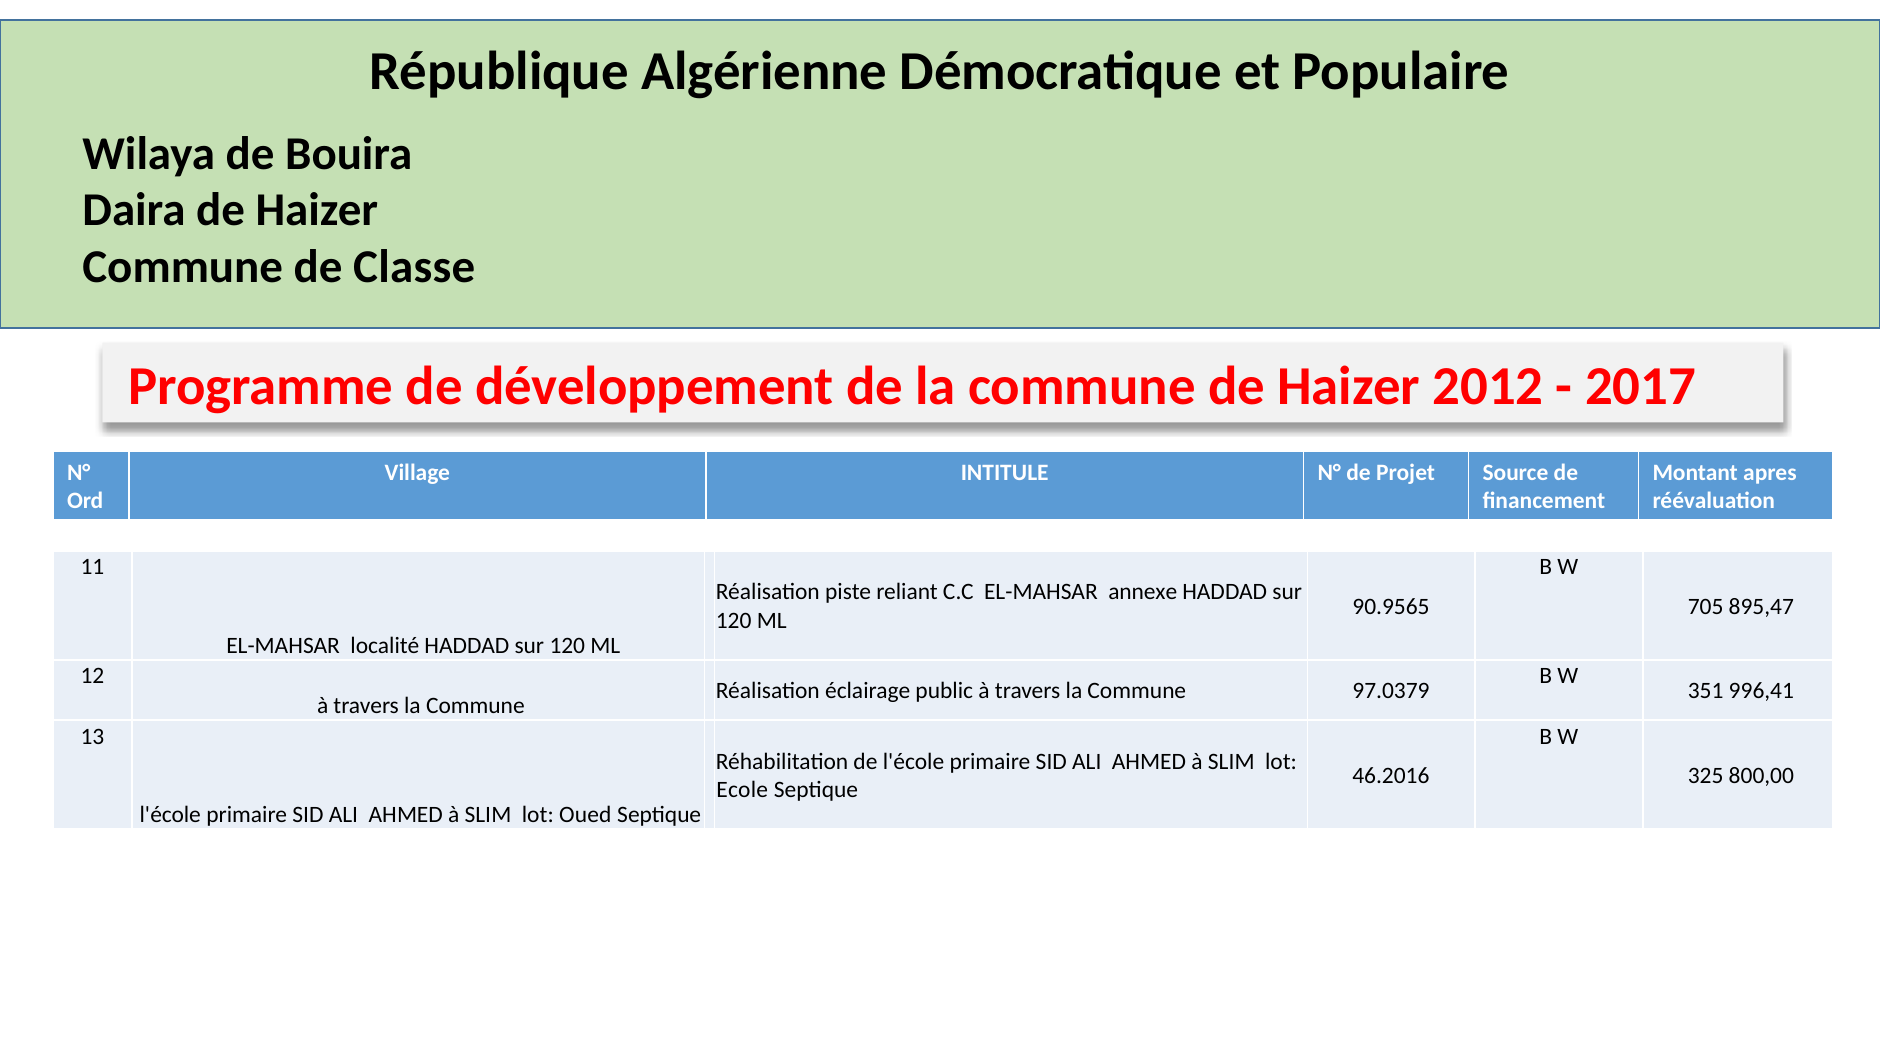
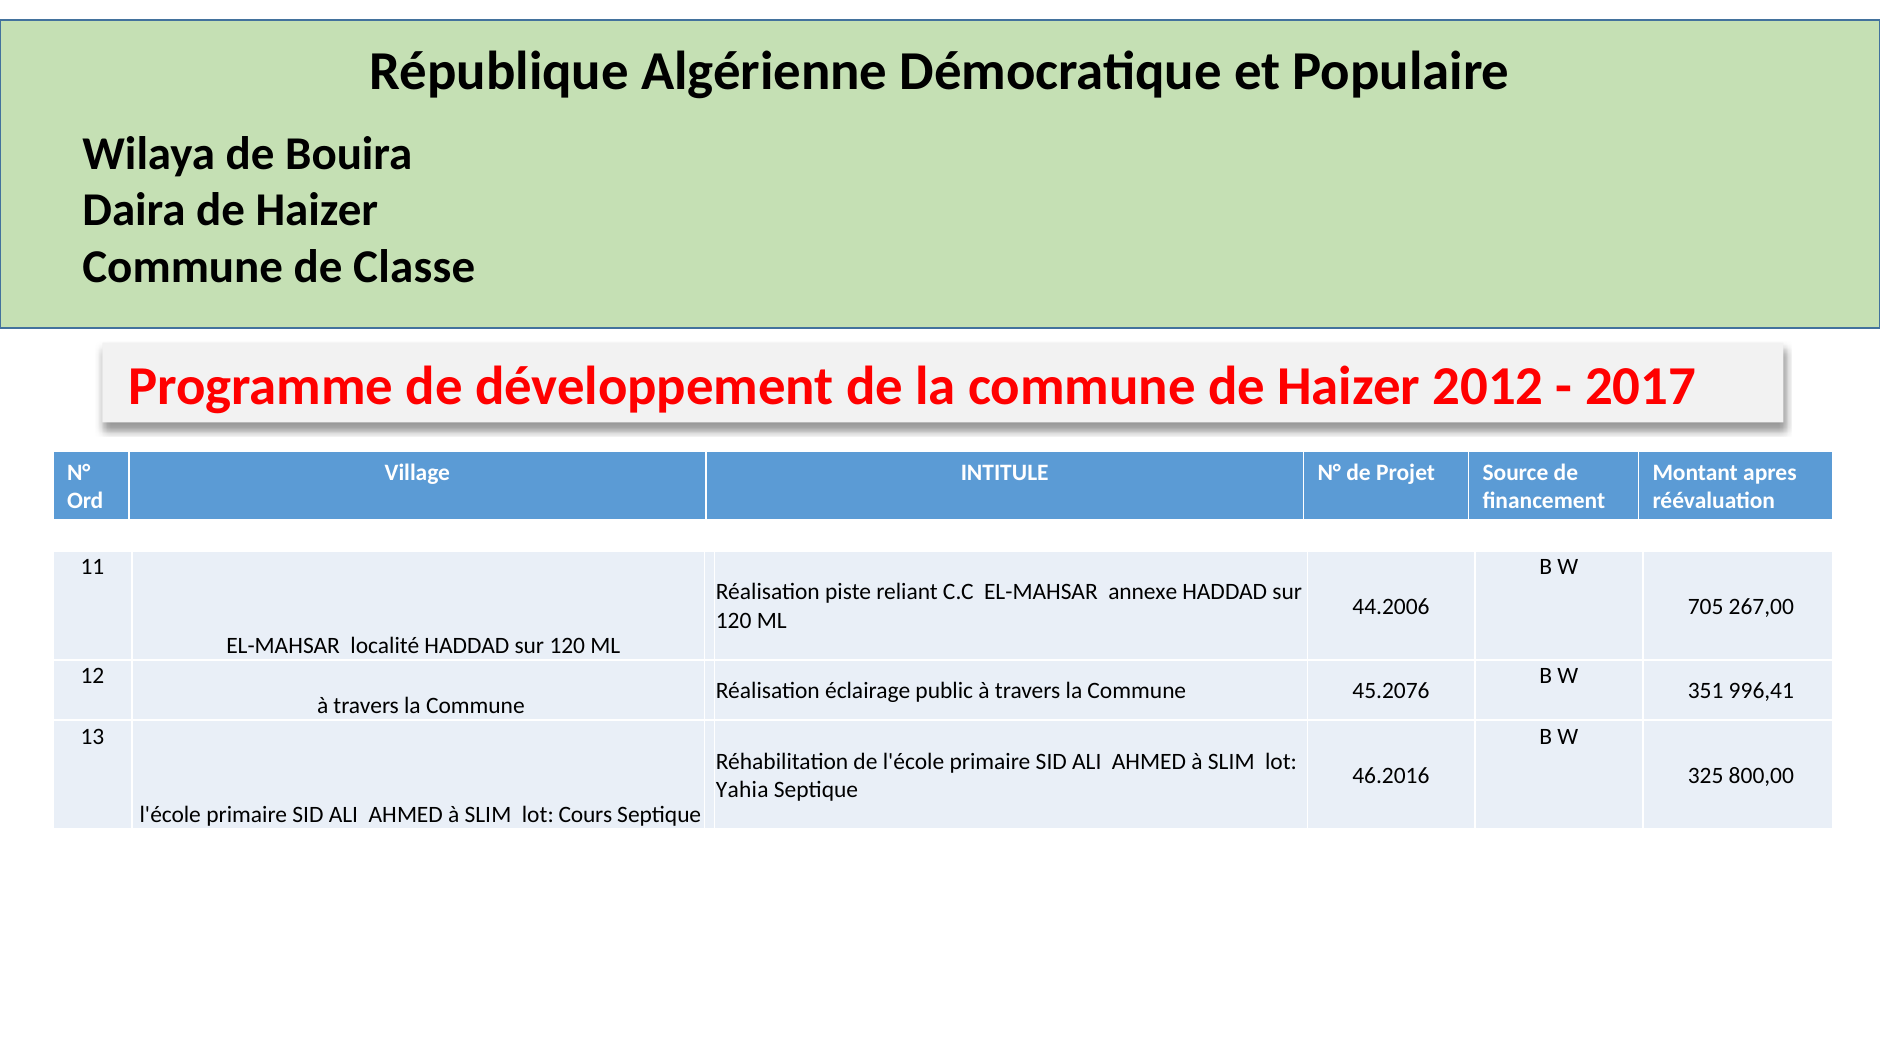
90.9565: 90.9565 -> 44.2006 (1391, 607)
895,47: 895,47 -> 267,00 (1761, 607)
97.0379: 97.0379 -> 45.2076 (1391, 691)
Ecole: Ecole -> Yahia (742, 790)
Oued: Oued -> Cours (586, 815)
